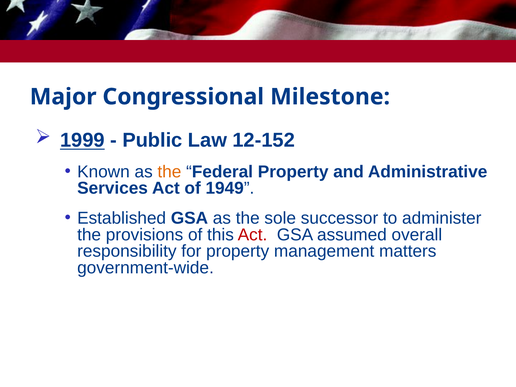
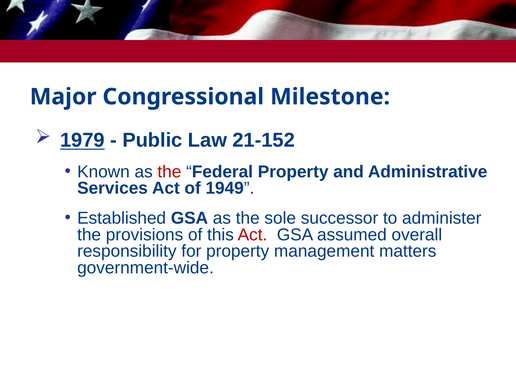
1999: 1999 -> 1979 (82, 140)
12-152: 12-152 -> 21-152 (264, 140)
the colour: orange -> red (169, 172)
